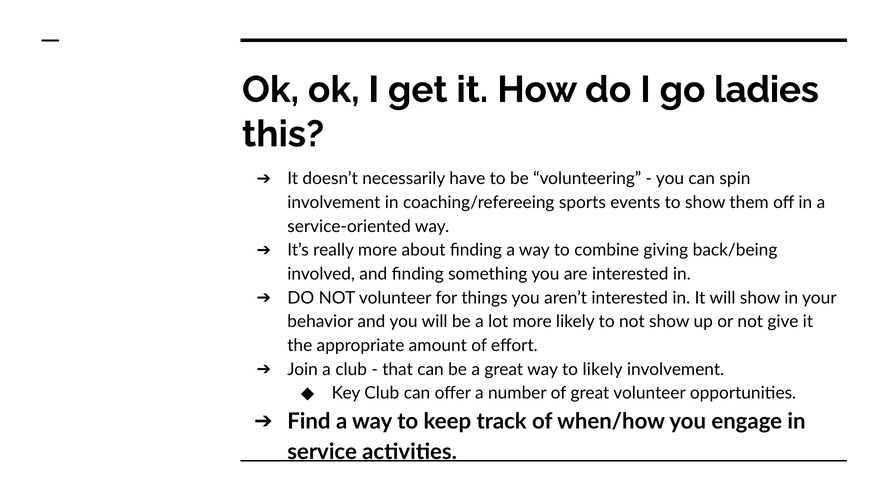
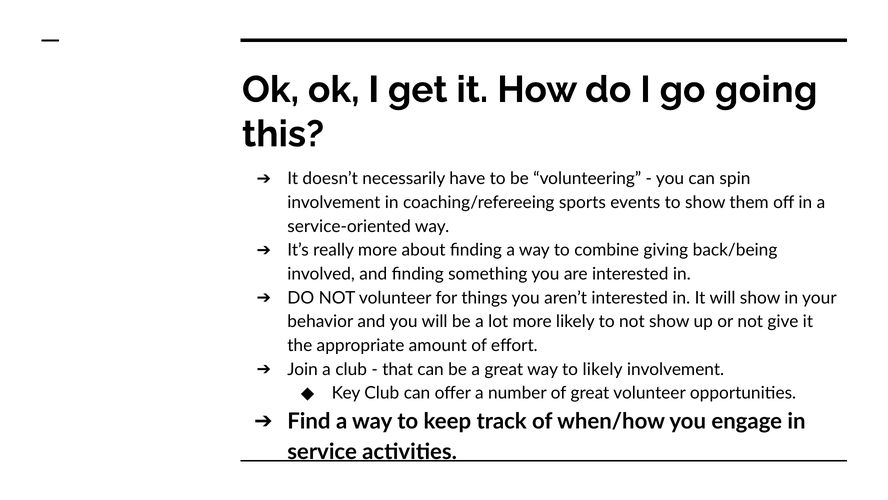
ladies: ladies -> going (766, 90)
